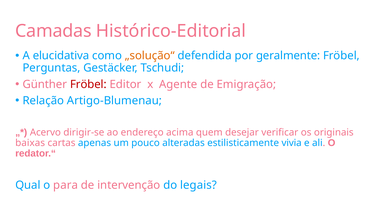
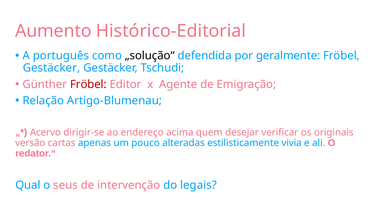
Camadas: Camadas -> Aumento (53, 31)
elucidativa: elucidativa -> português (61, 56)
„solução“ colour: orange -> black (150, 56)
Perguntas: Perguntas -> Gestäcker (51, 68)
baixas: baixas -> versão (30, 143)
para: para -> seus (66, 185)
